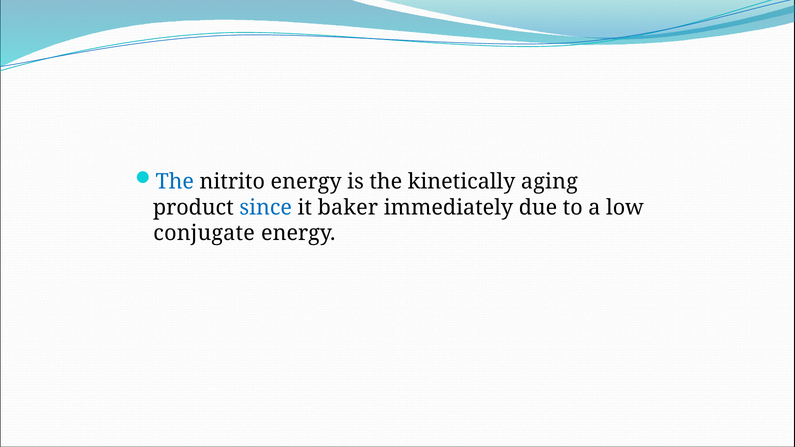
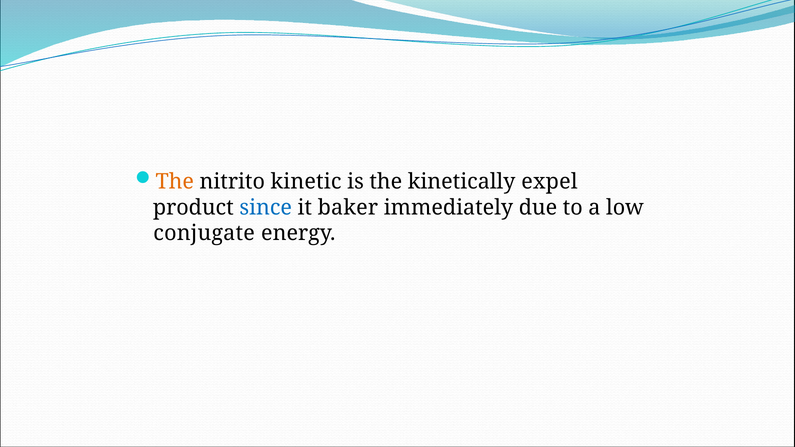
The colour: blue -> orange (175, 182)
nitrito energy: energy -> kinetic (306, 182)
aging: aging -> expel (549, 182)
